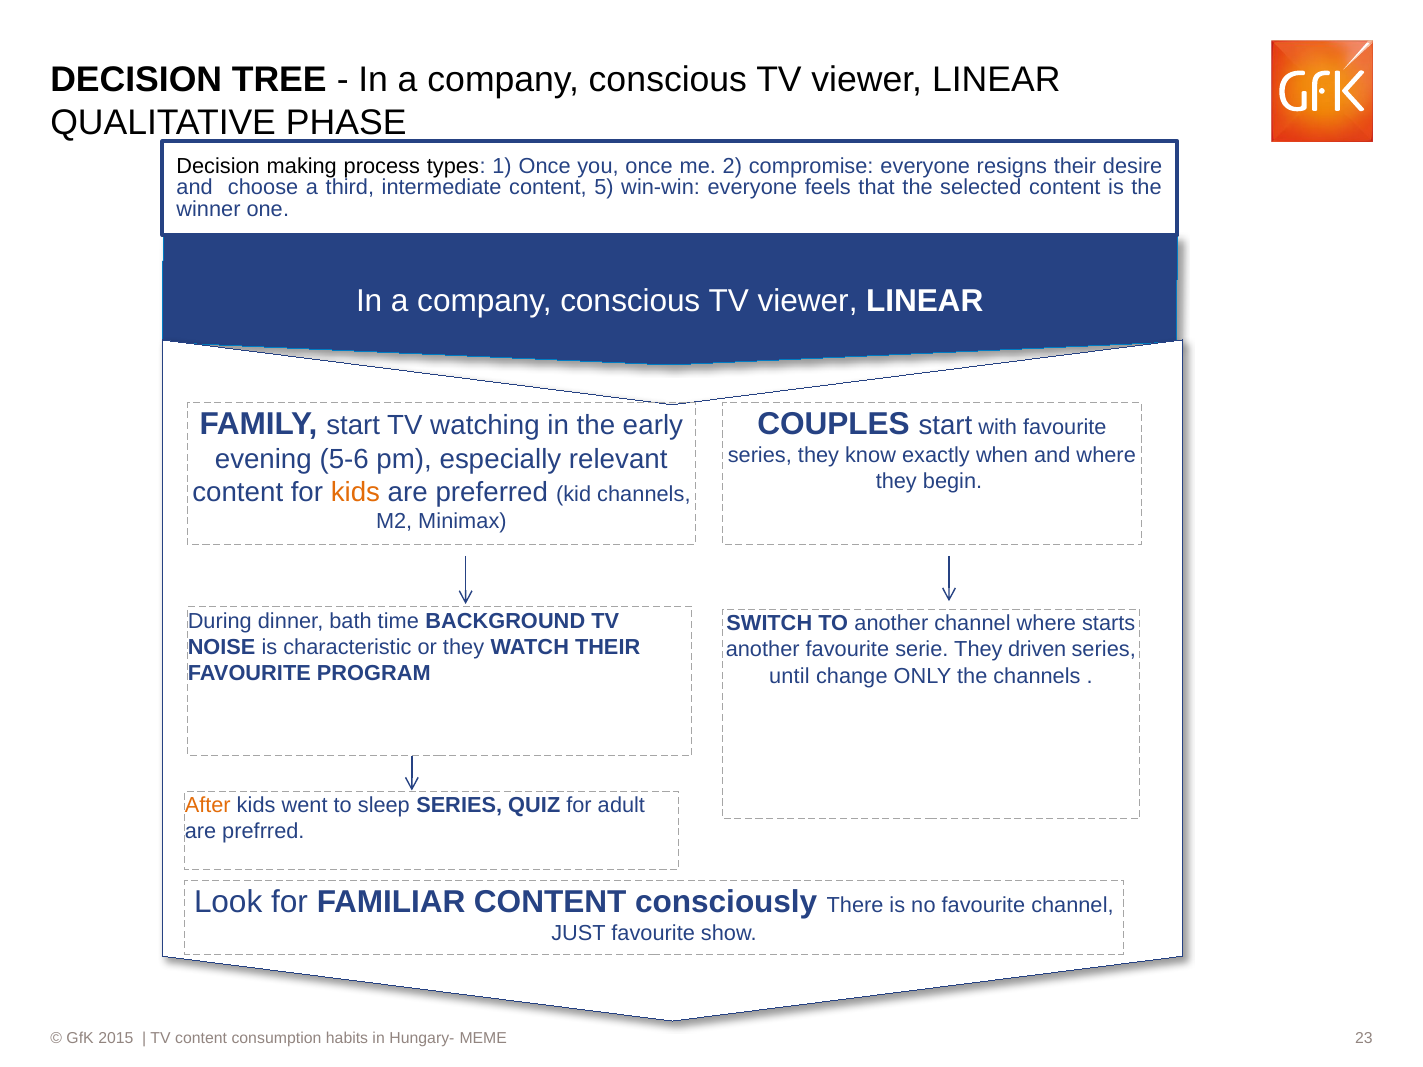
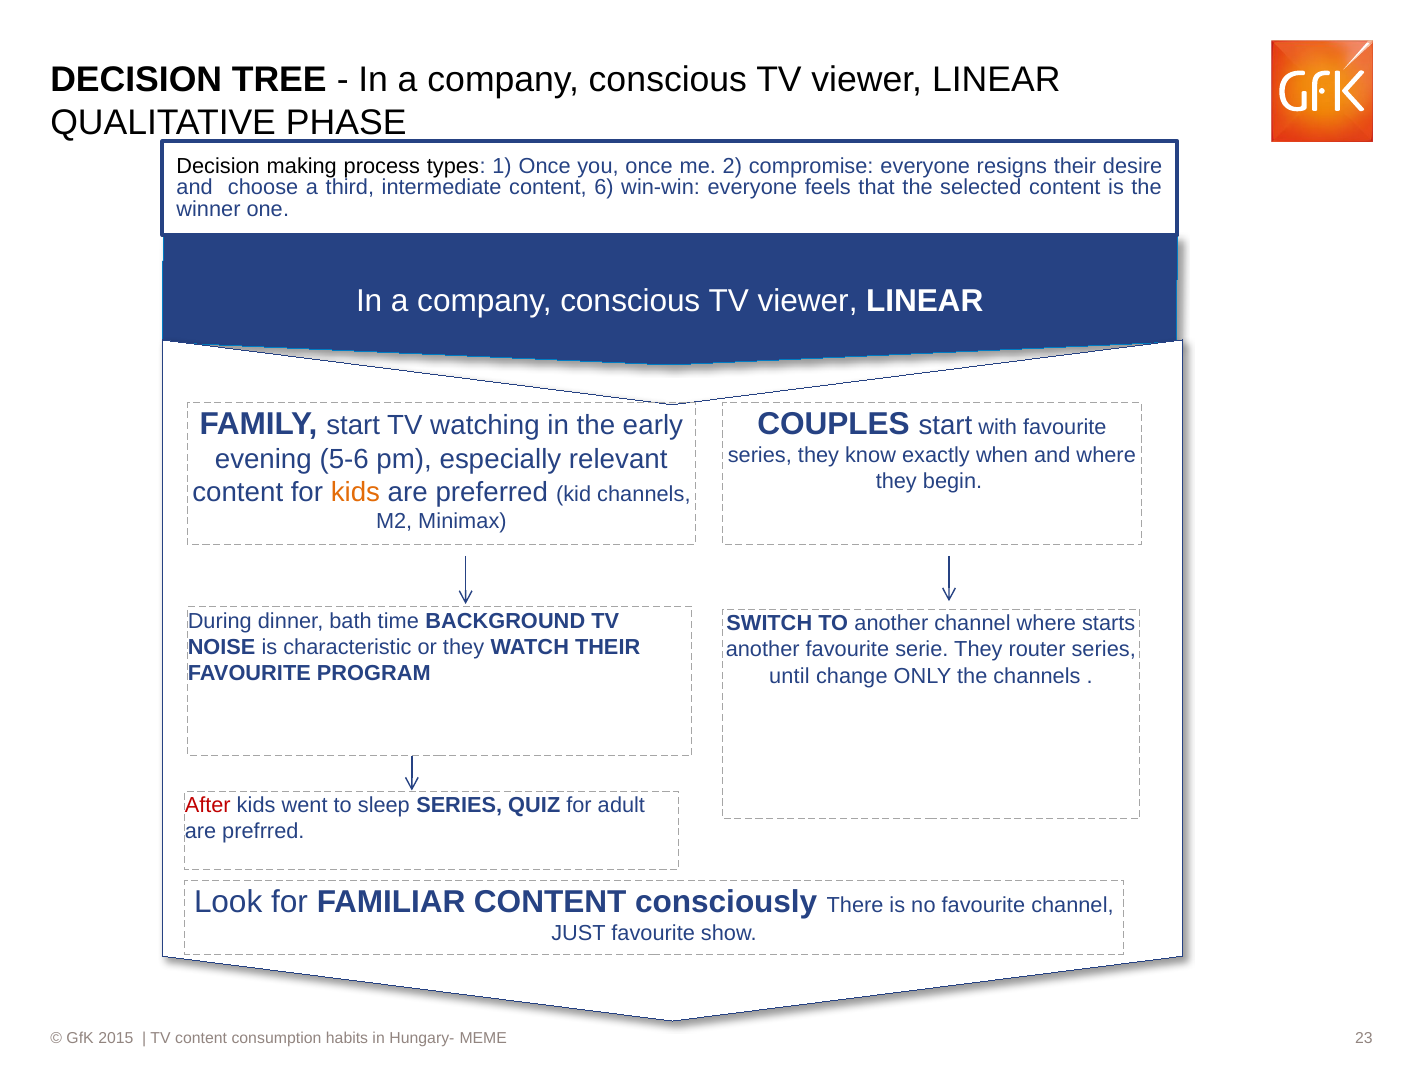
5: 5 -> 6 (604, 188)
driven: driven -> router (1037, 650)
After colour: orange -> red (208, 806)
